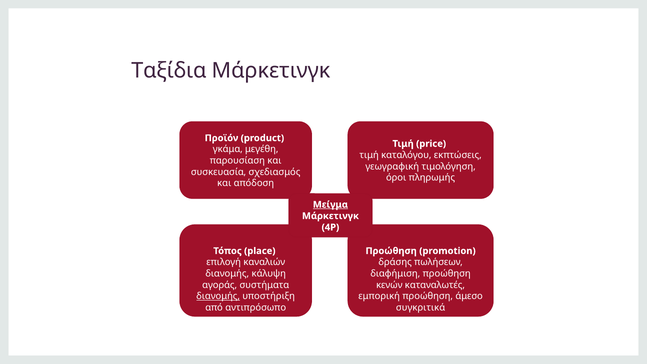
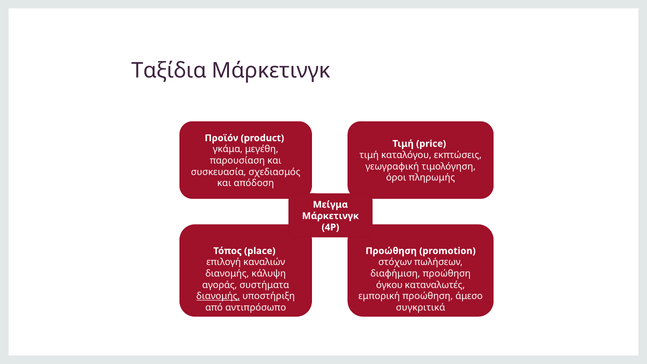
Μείγμα underline: present -> none (330, 205)
δράσης: δράσης -> στόχων (395, 262)
κενών: κενών -> όγκου (389, 285)
